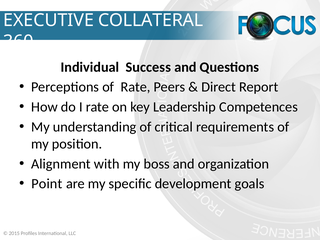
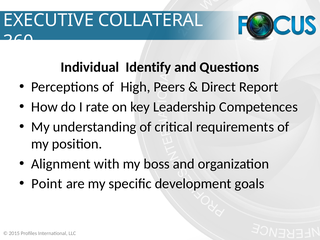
Success: Success -> Identify (148, 67)
of Rate: Rate -> High (135, 87)
